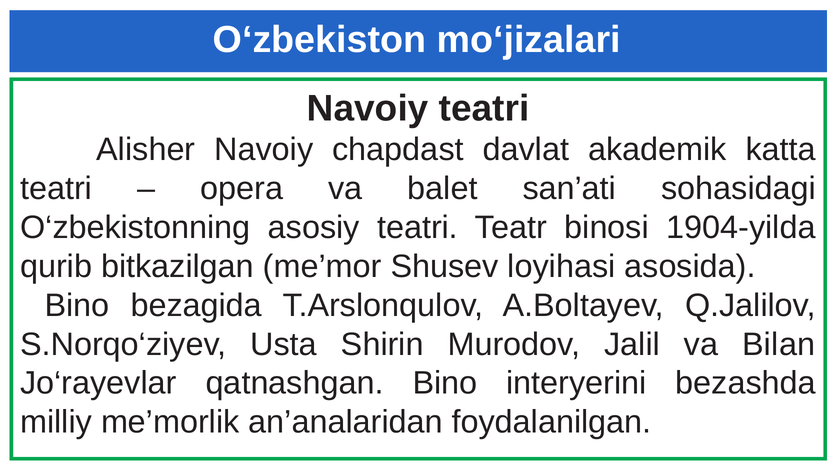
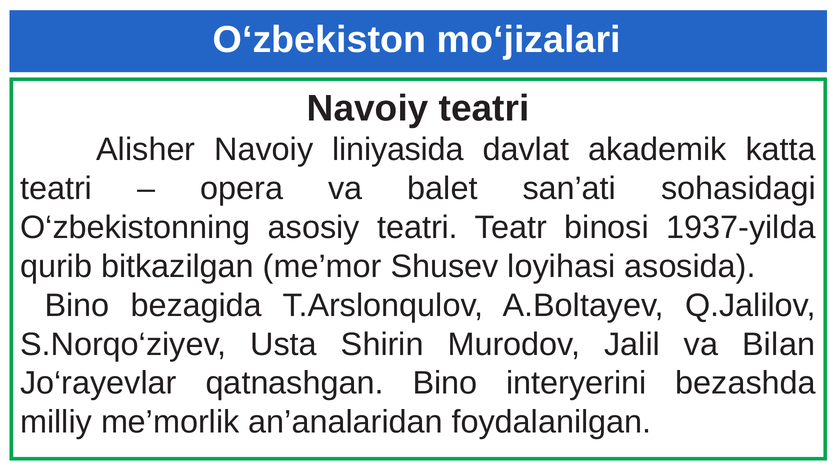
chapdast: chapdast -> liniyasida (398, 150)
1904-yilda: 1904-yilda -> 1937-yilda (741, 228)
